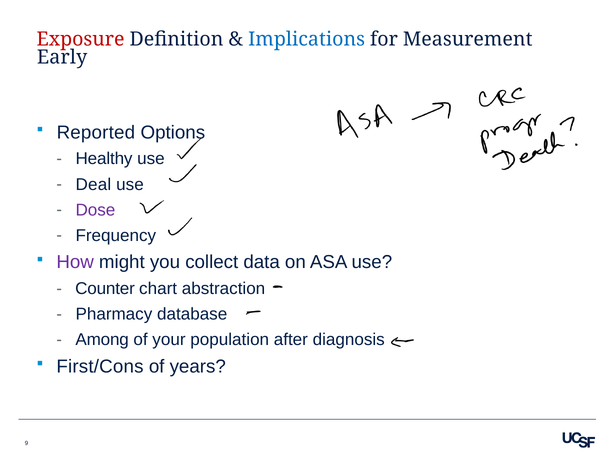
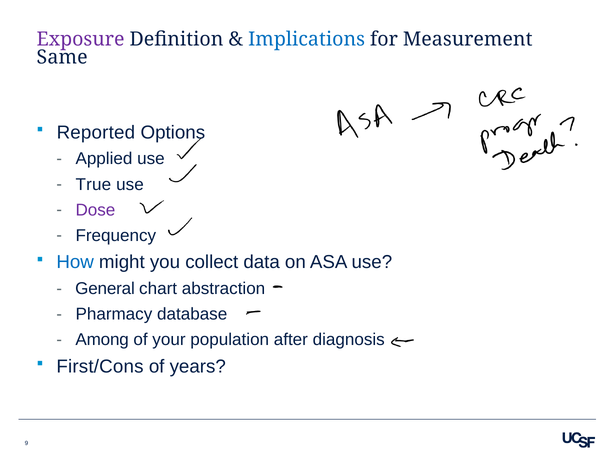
Exposure colour: red -> purple (81, 40)
Early: Early -> Same (62, 57)
Healthy: Healthy -> Applied (104, 159)
Deal: Deal -> True (93, 185)
How colour: purple -> blue (75, 263)
Counter: Counter -> General (105, 289)
